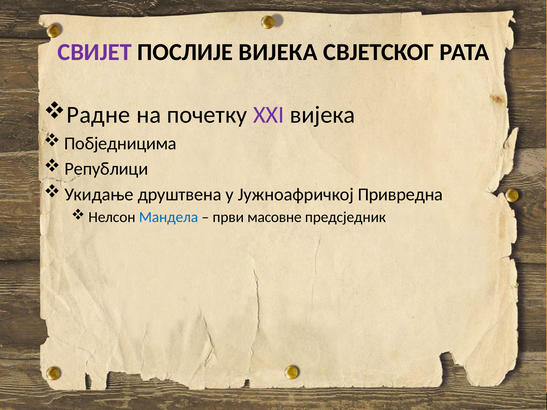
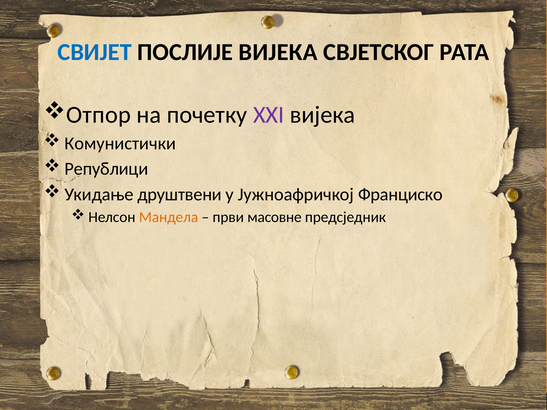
СВИЈЕТ colour: purple -> blue (95, 52)
Радне: Радне -> Отпор (99, 115)
Побједницима: Побједницима -> Комунистички (120, 144)
друштвена: друштвена -> друштвени (180, 195)
Привредна: Привредна -> Франциско (400, 195)
Мандела colour: blue -> orange (169, 217)
